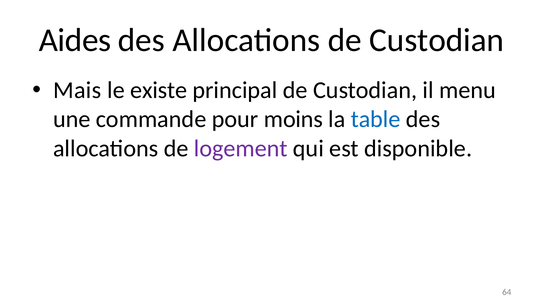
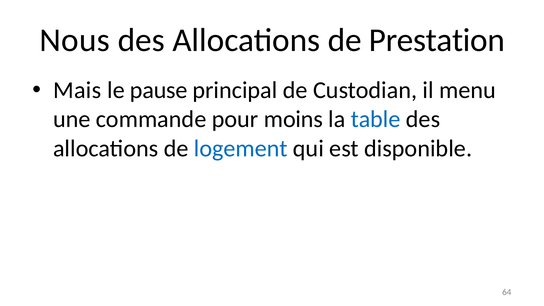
Aides: Aides -> Nous (75, 40)
Allocations de Custodian: Custodian -> Prestation (437, 40)
existe: existe -> pause (159, 90)
logement colour: purple -> blue (241, 148)
